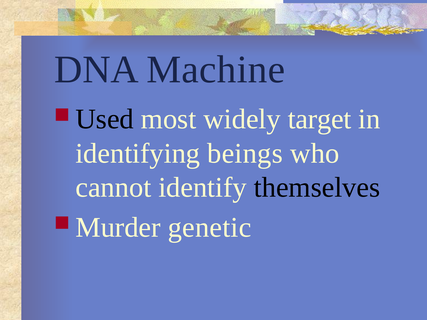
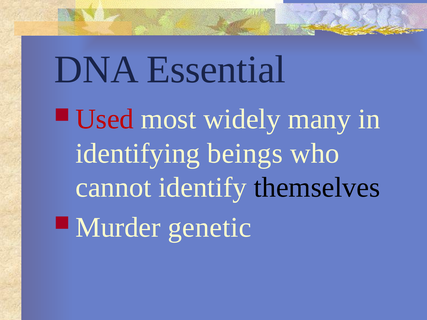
Machine: Machine -> Essential (216, 70)
Used colour: black -> red (105, 119)
target: target -> many (319, 119)
